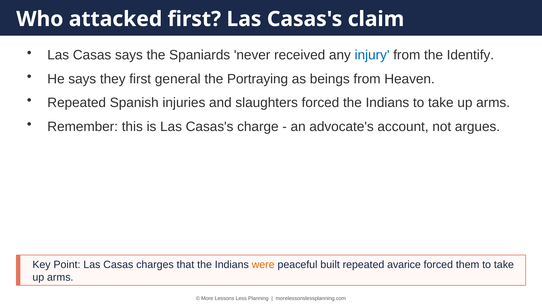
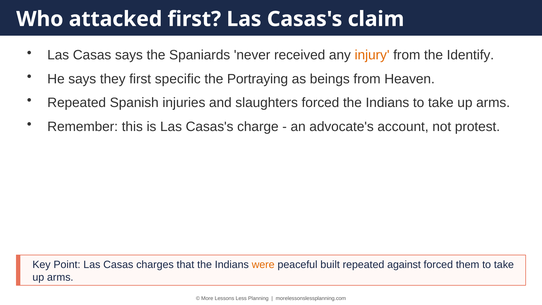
injury colour: blue -> orange (372, 55)
general: general -> specific (178, 79)
argues: argues -> protest (477, 126)
avarice: avarice -> against (404, 265)
